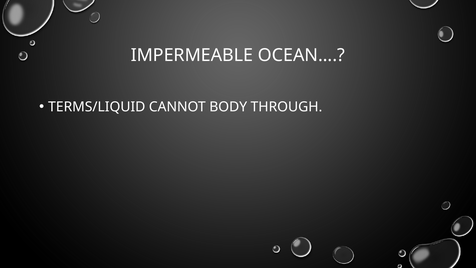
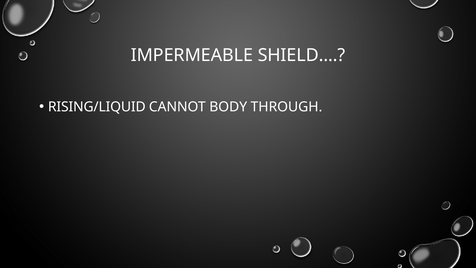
OCEAN…: OCEAN… -> SHIELD… (301, 55)
TERMS/LIQUID: TERMS/LIQUID -> RISING/LIQUID (97, 107)
